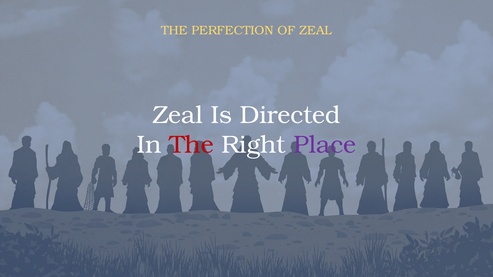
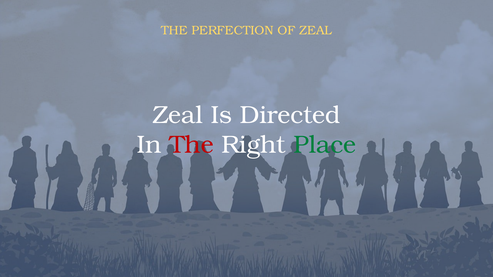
Place colour: purple -> green (325, 145)
